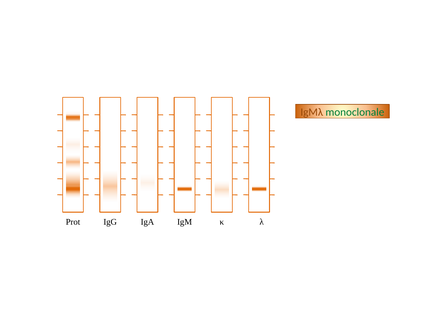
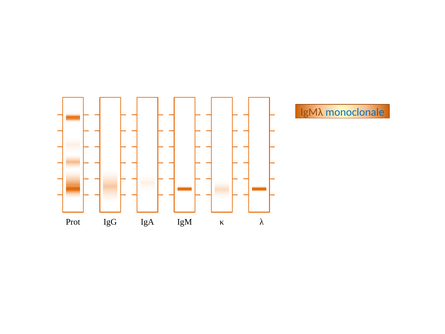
monoclonale colour: green -> blue (355, 112)
